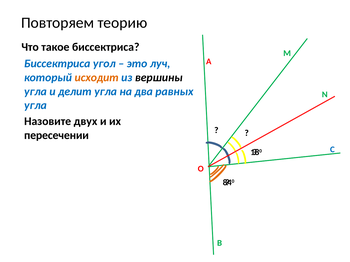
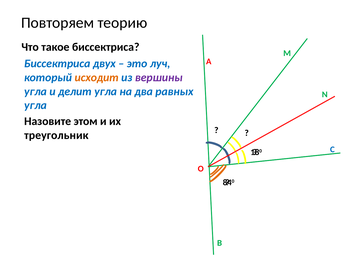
угол: угол -> двух (104, 64)
вершины colour: black -> purple (159, 78)
двух: двух -> этом (86, 122)
пересечении: пересечении -> треугольник (56, 136)
